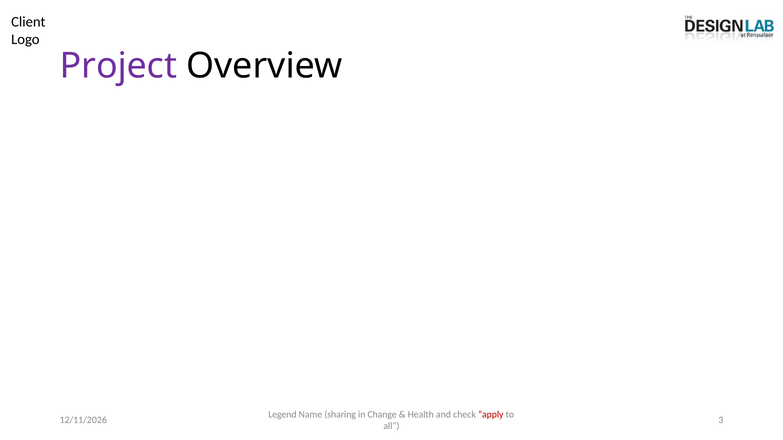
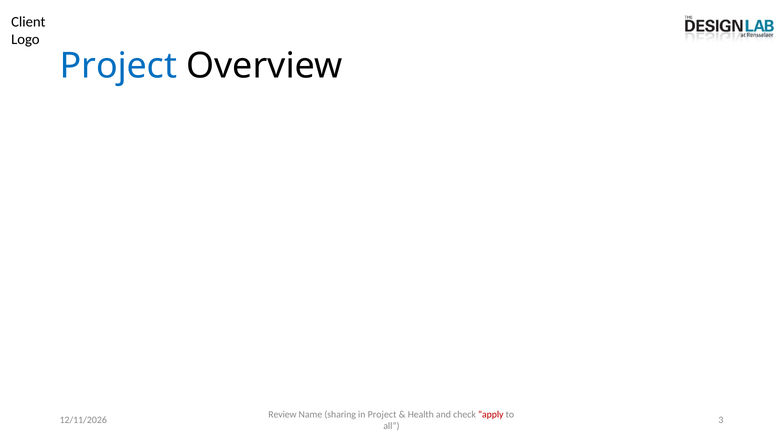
Project colour: purple -> blue (118, 66)
Legend: Legend -> Review (282, 415)
in Change: Change -> Project (382, 415)
